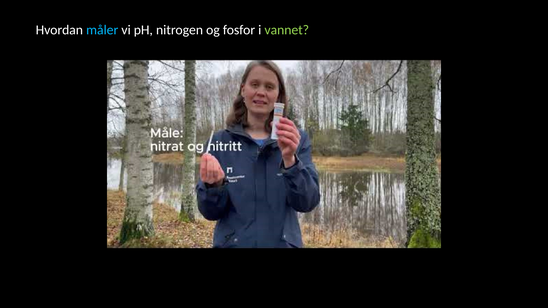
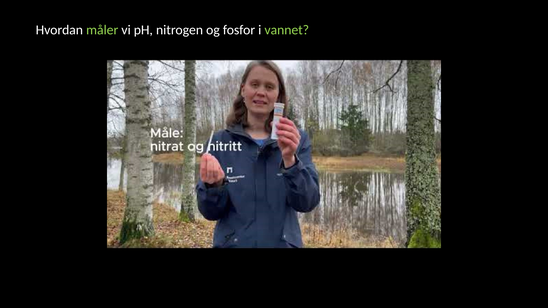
måler colour: light blue -> light green (102, 30)
